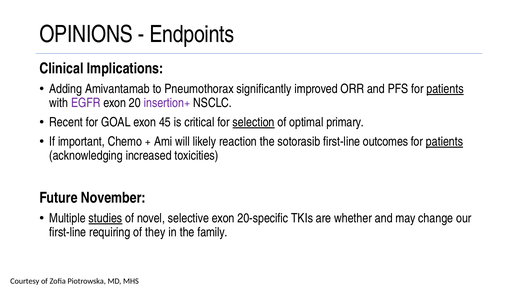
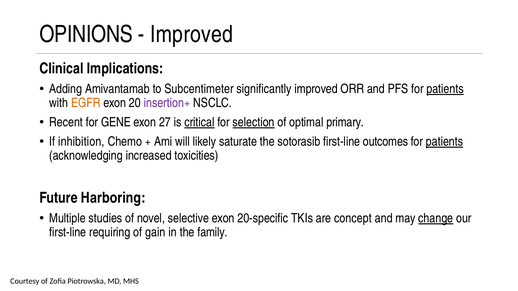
Endpoints: Endpoints -> Improved (192, 34)
Pneumothorax: Pneumothorax -> Subcentimeter (199, 89)
EGFR colour: purple -> orange (86, 103)
GOAL: GOAL -> GENE (116, 122)
45: 45 -> 27 (165, 122)
critical underline: none -> present (199, 122)
important: important -> inhibition (81, 142)
reaction: reaction -> saturate (238, 142)
November: November -> Harboring (113, 198)
studies underline: present -> none (105, 219)
whether: whether -> concept (353, 219)
change underline: none -> present (436, 219)
they: they -> gain (155, 233)
